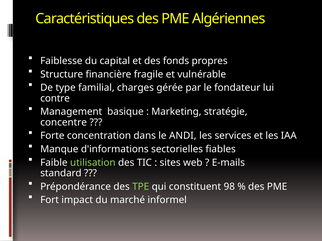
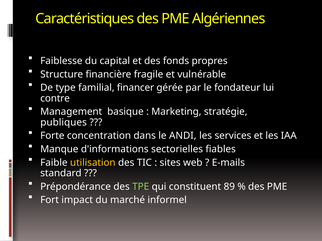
charges: charges -> financer (136, 88)
concentre: concentre -> publiques (64, 123)
utilisation colour: light green -> yellow (93, 163)
98: 98 -> 89 (229, 187)
